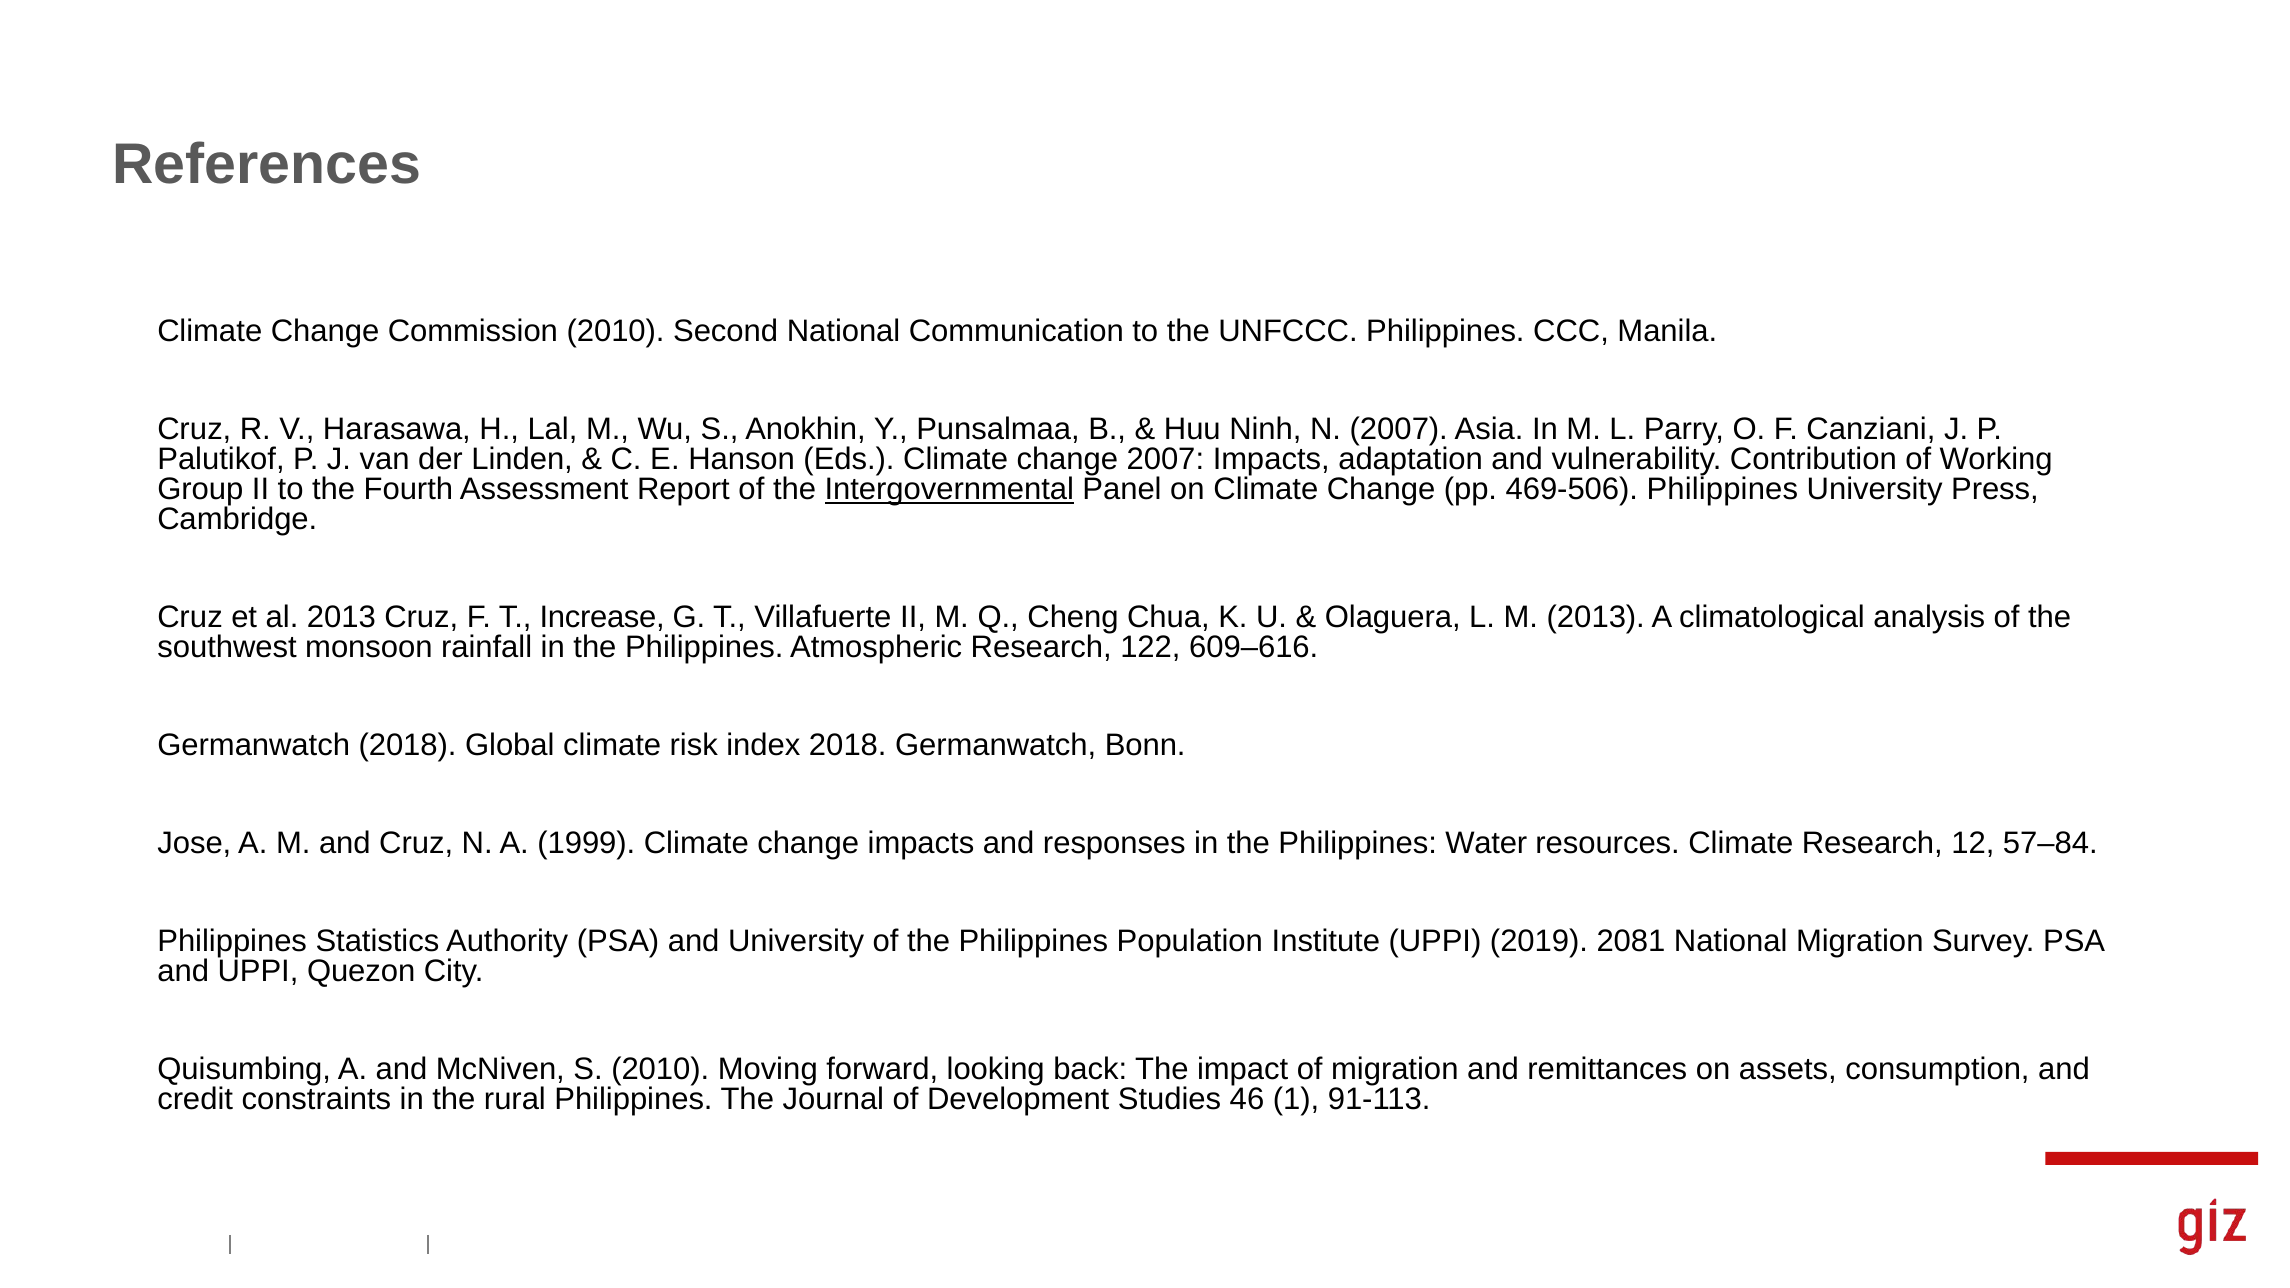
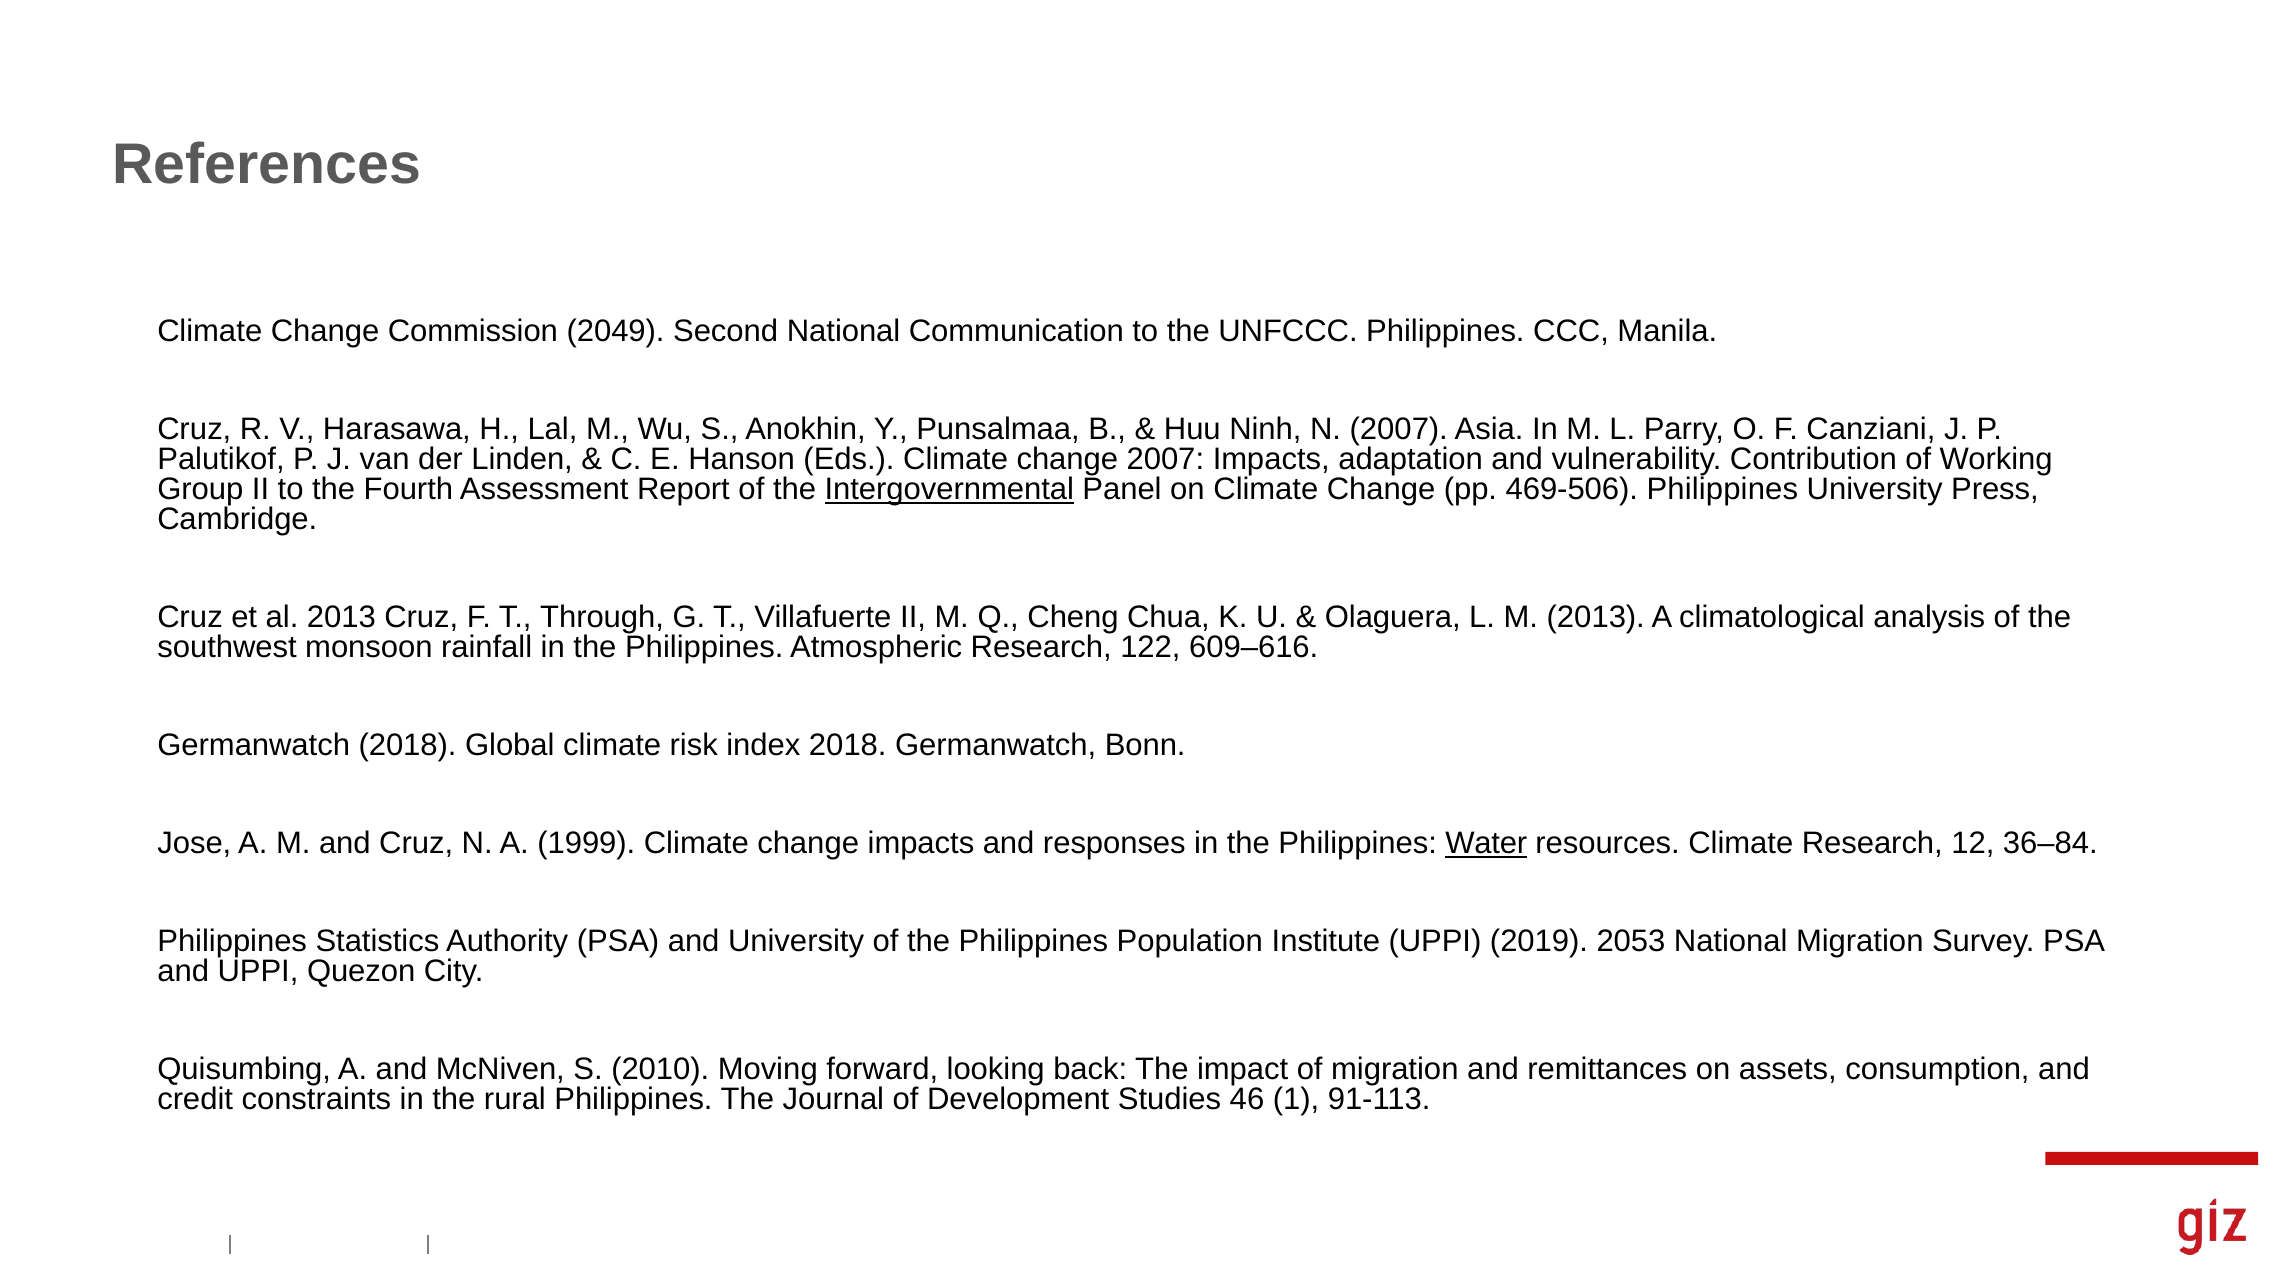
Commission 2010: 2010 -> 2049 (616, 331)
Increase: Increase -> Through (602, 618)
Water underline: none -> present (1486, 843)
57–84: 57–84 -> 36–84 (2050, 843)
2081: 2081 -> 2053 (1631, 941)
